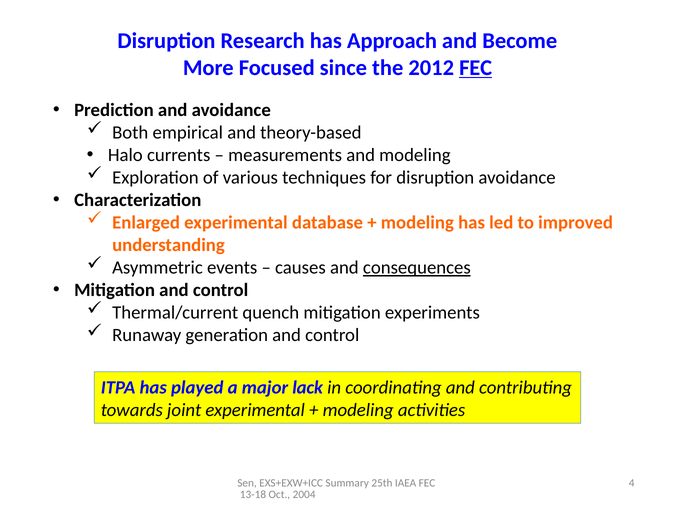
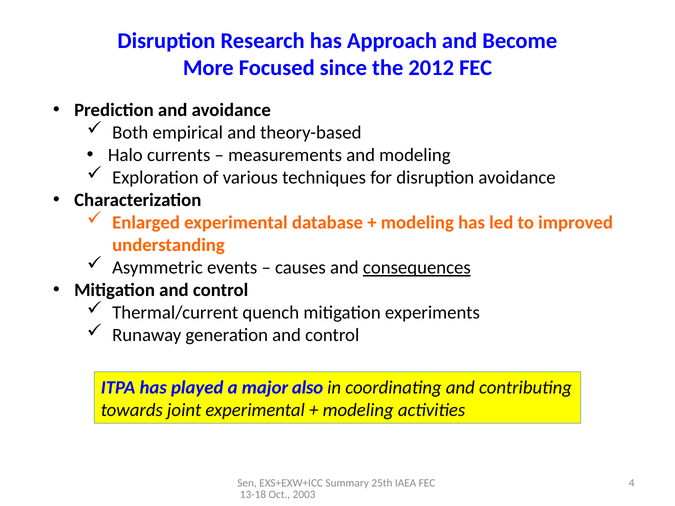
FEC underline: present -> none (476, 68)
lack: lack -> also (308, 388)
2004: 2004 -> 2003 (304, 495)
